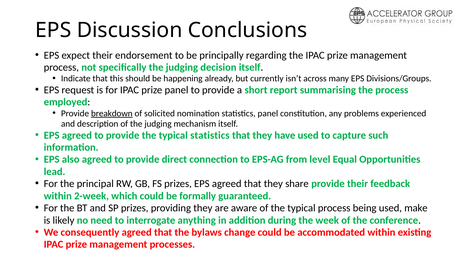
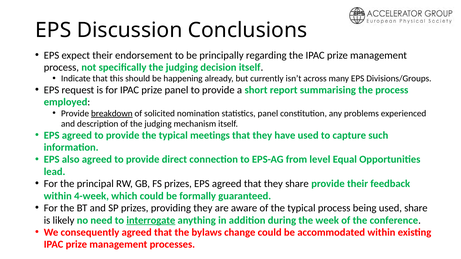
typical statistics: statistics -> meetings (210, 135)
2-week: 2-week -> 4-week (92, 196)
used make: make -> share (416, 208)
interrogate underline: none -> present (151, 220)
